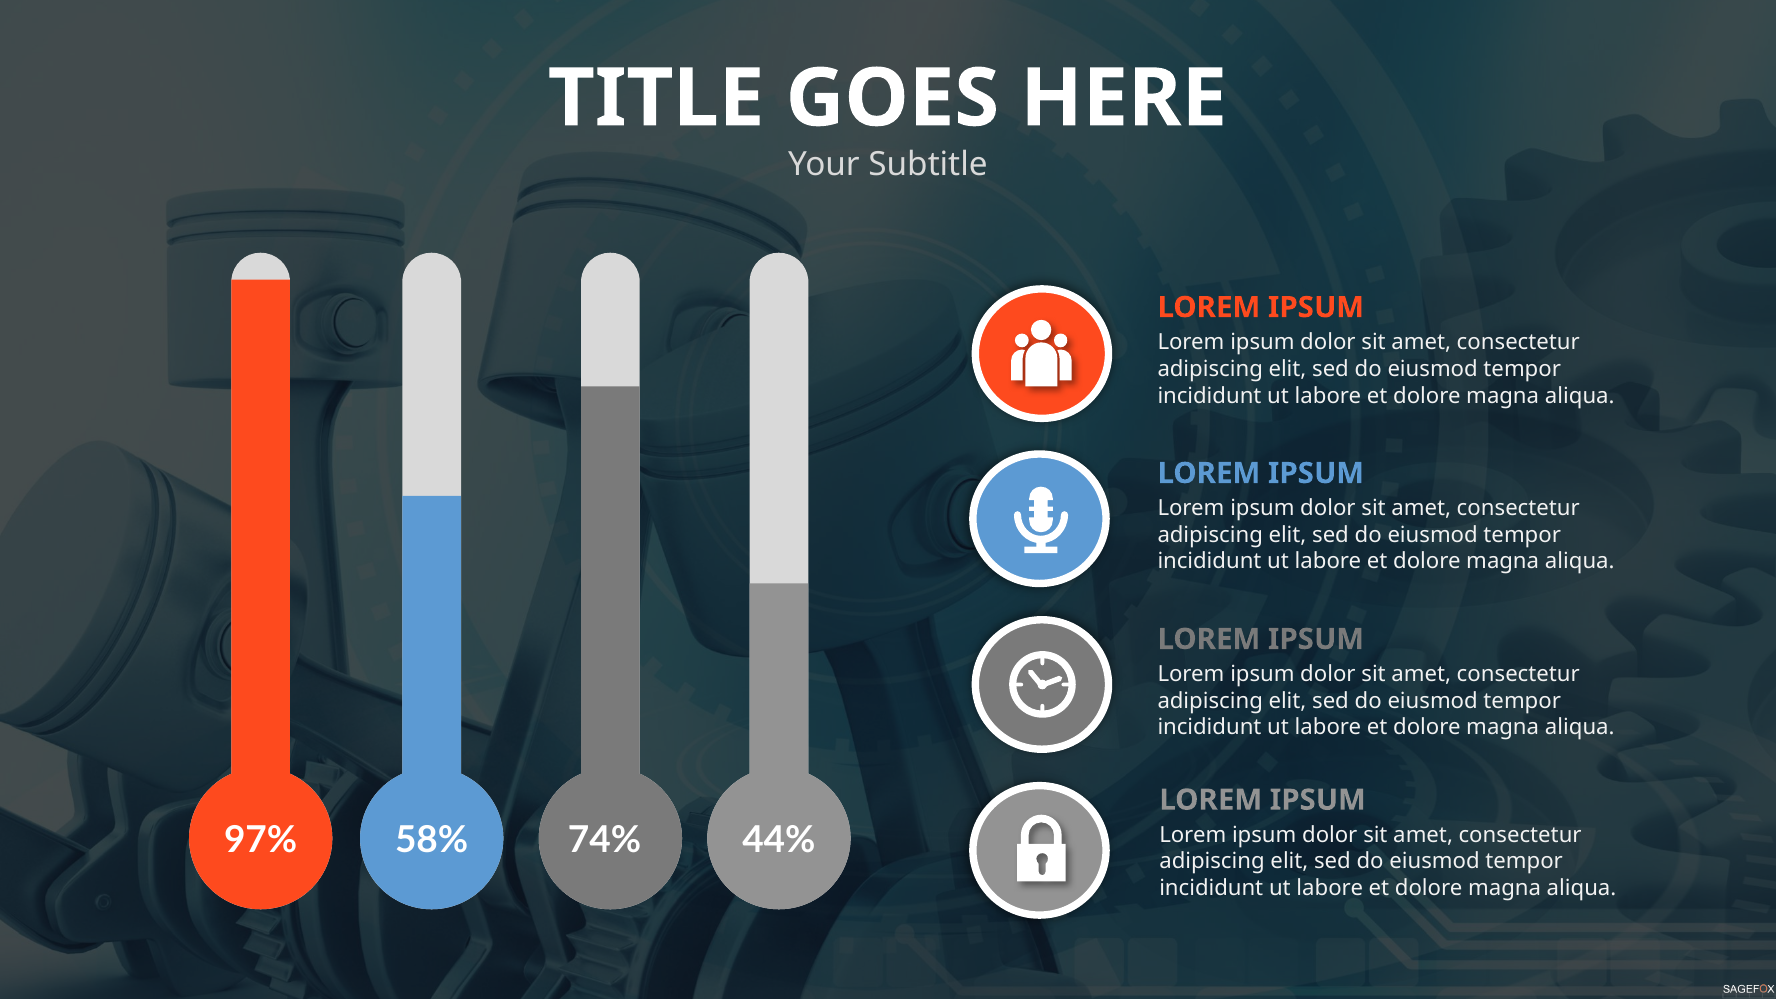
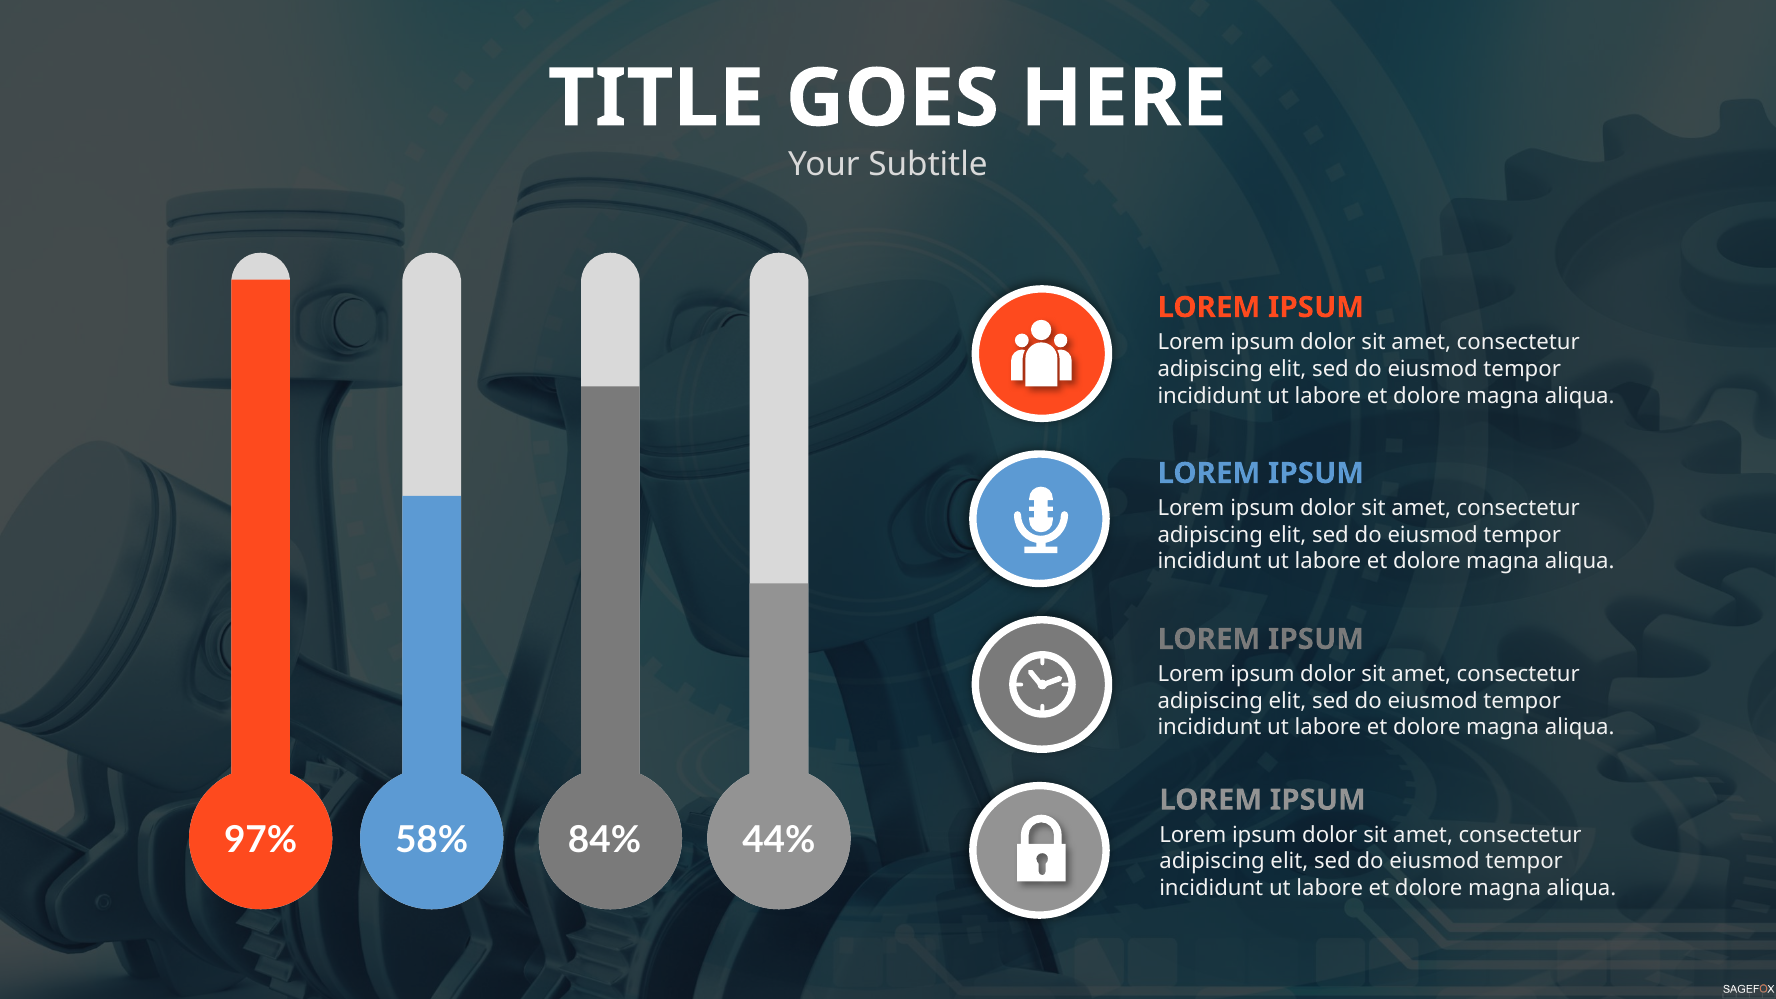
74%: 74% -> 84% (605, 840)
